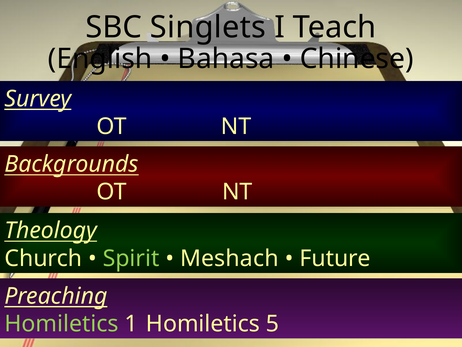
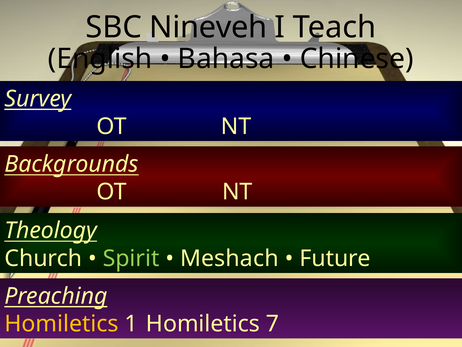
Singlets: Singlets -> Nineveh (208, 27)
Homiletics colour: light green -> yellow (62, 323)
5: 5 -> 7 (273, 323)
